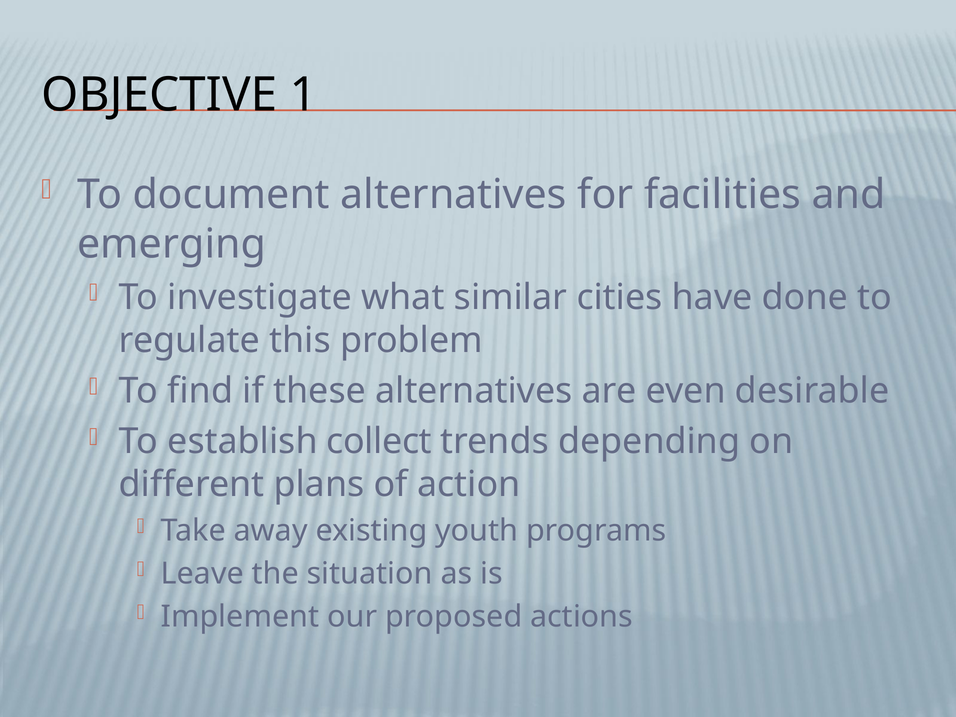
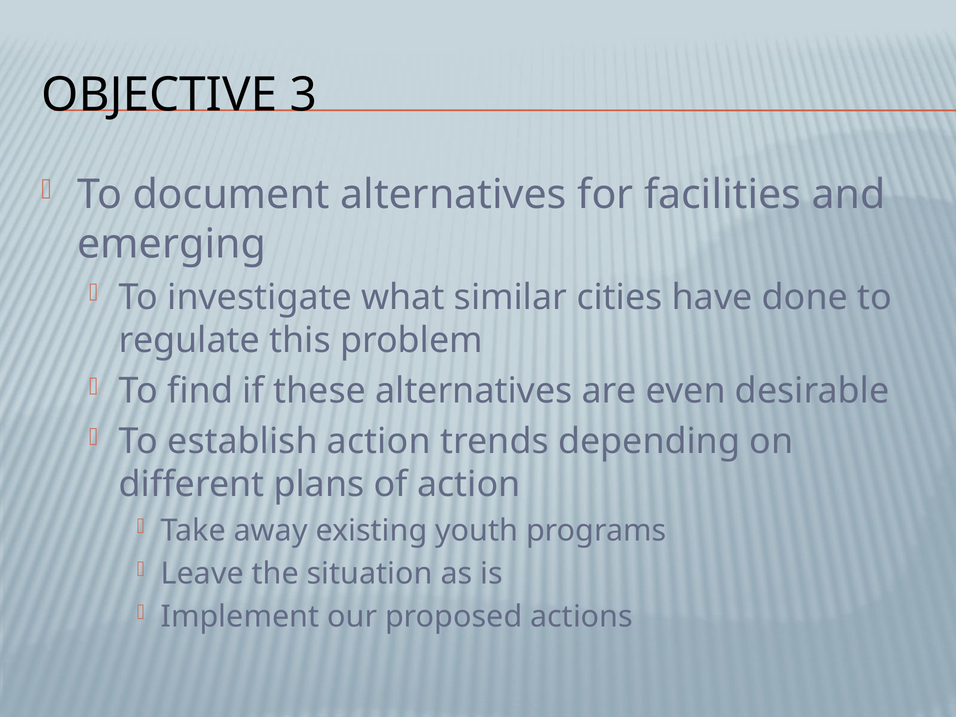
1: 1 -> 3 (303, 95)
establish collect: collect -> action (379, 442)
